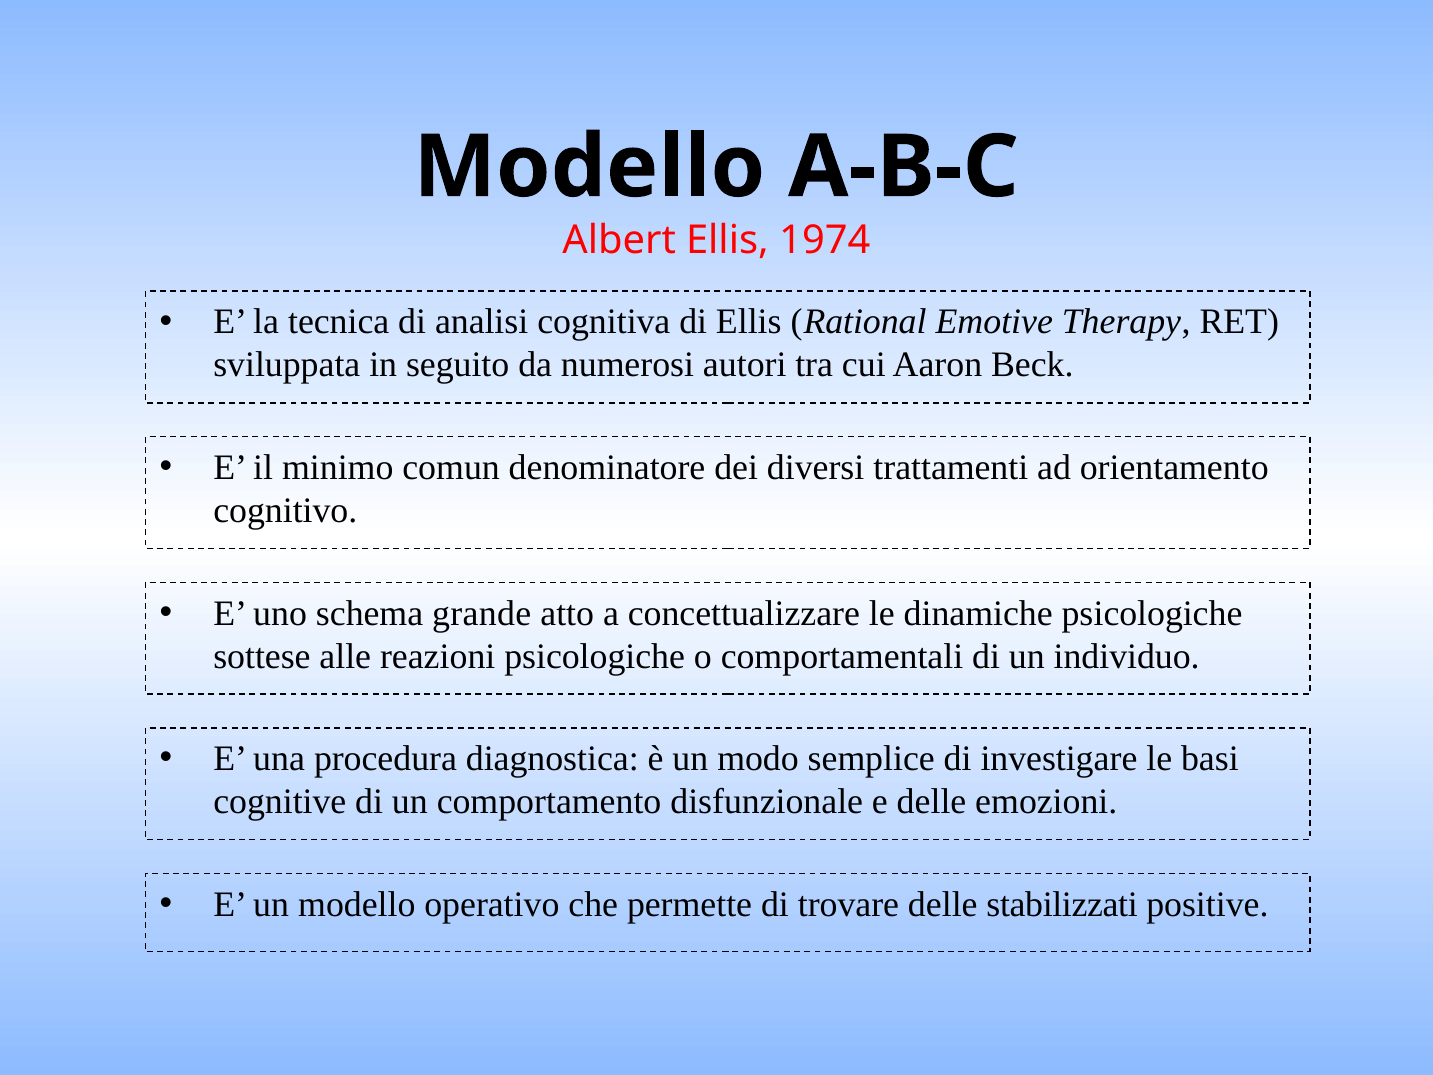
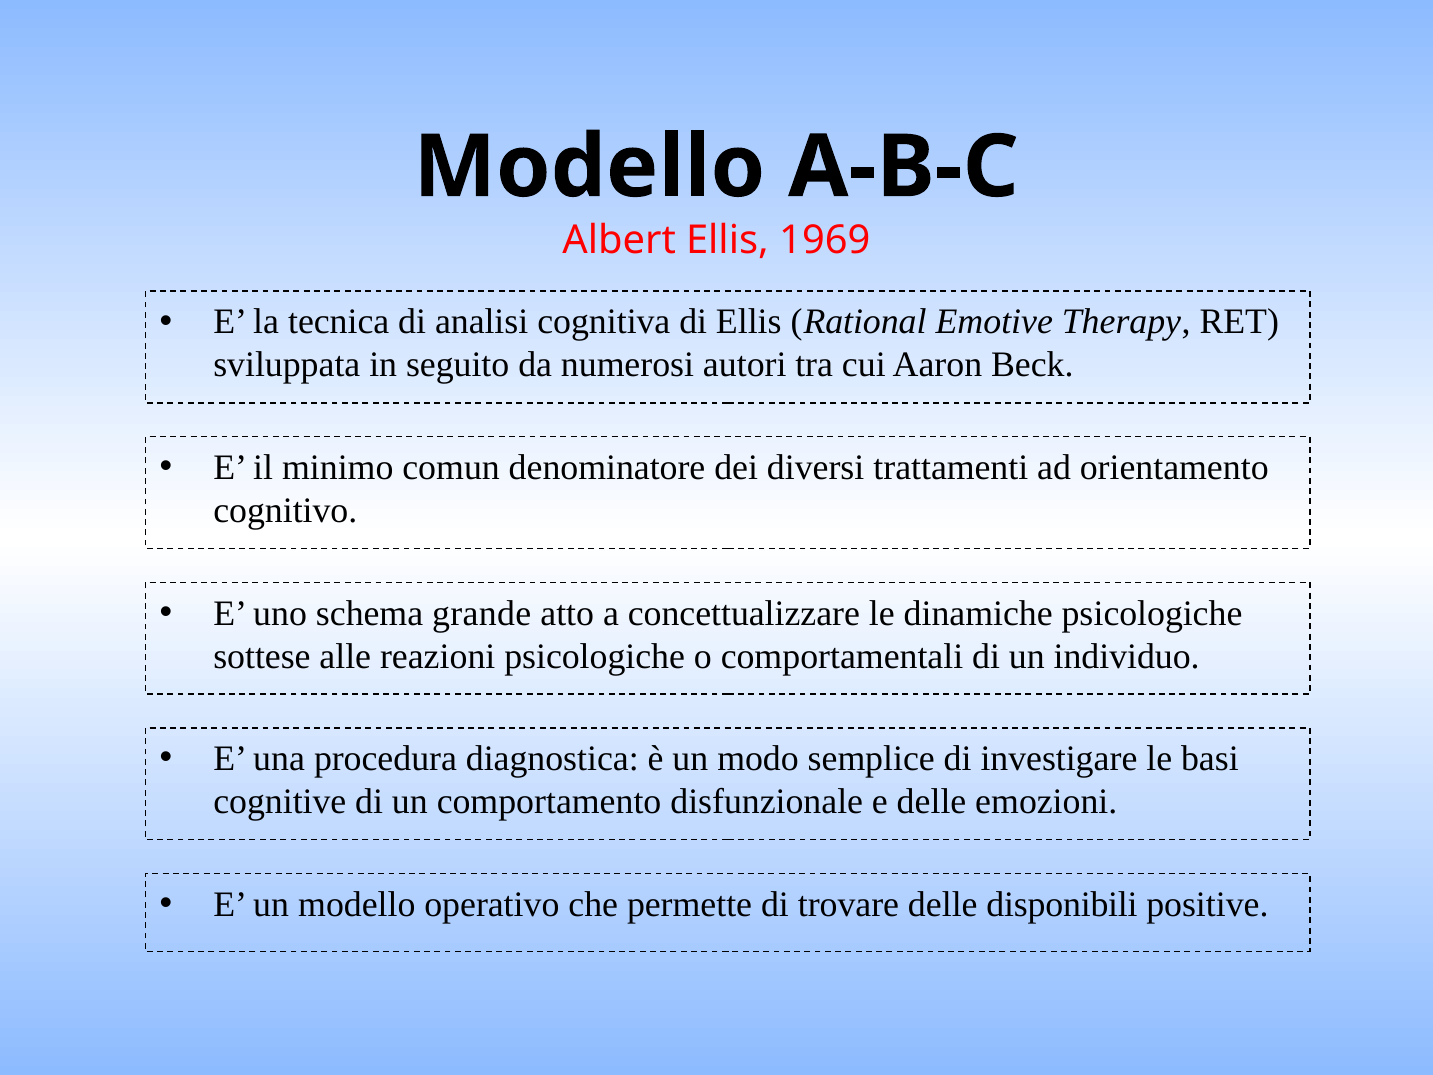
1974: 1974 -> 1969 (825, 240)
stabilizzati: stabilizzati -> disponibili (1062, 904)
